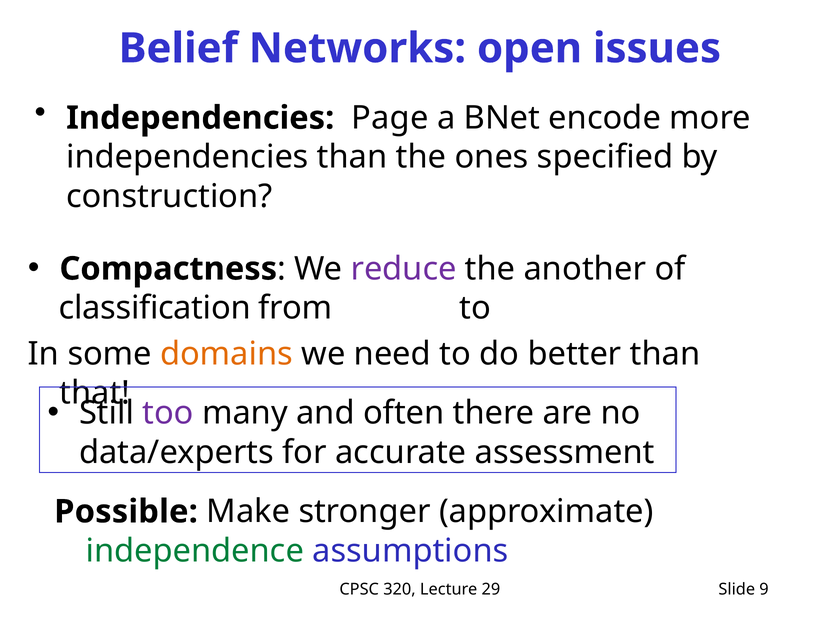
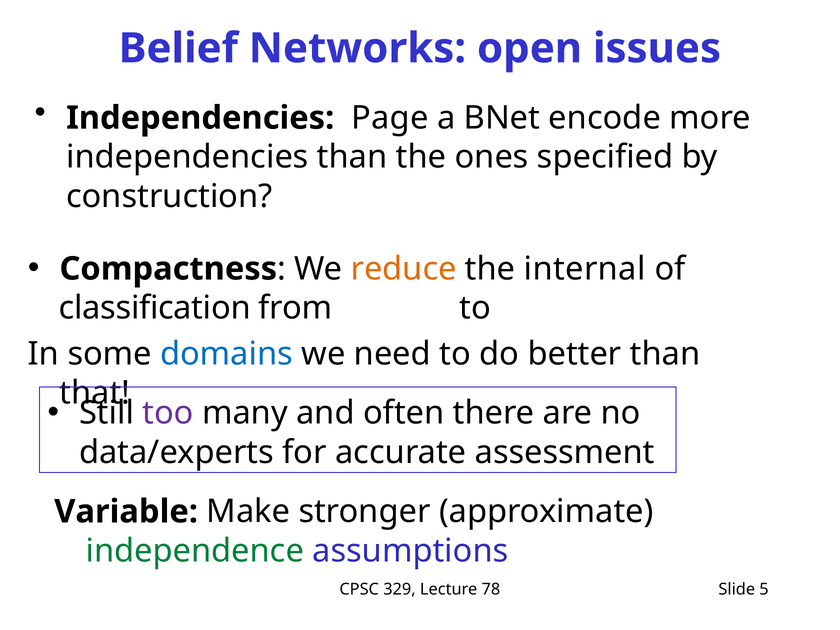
reduce colour: purple -> orange (404, 269)
another: another -> internal (585, 269)
domains colour: orange -> blue (227, 354)
Possible: Possible -> Variable (126, 512)
320: 320 -> 329 (399, 589)
29: 29 -> 78 (491, 589)
9: 9 -> 5 (764, 589)
